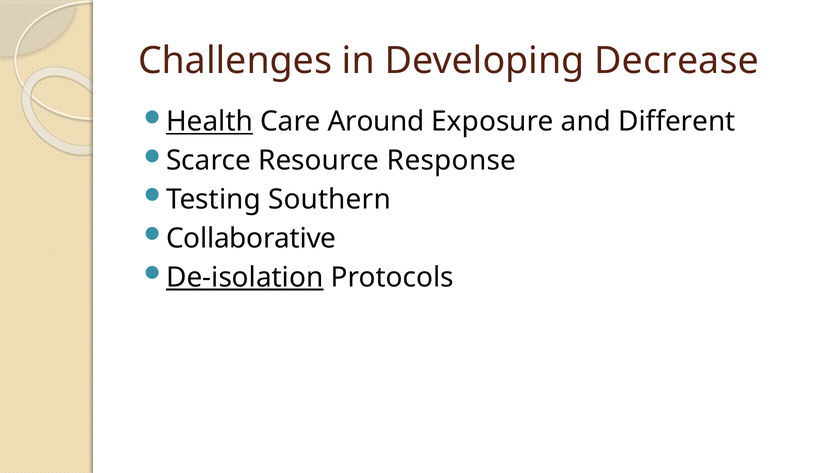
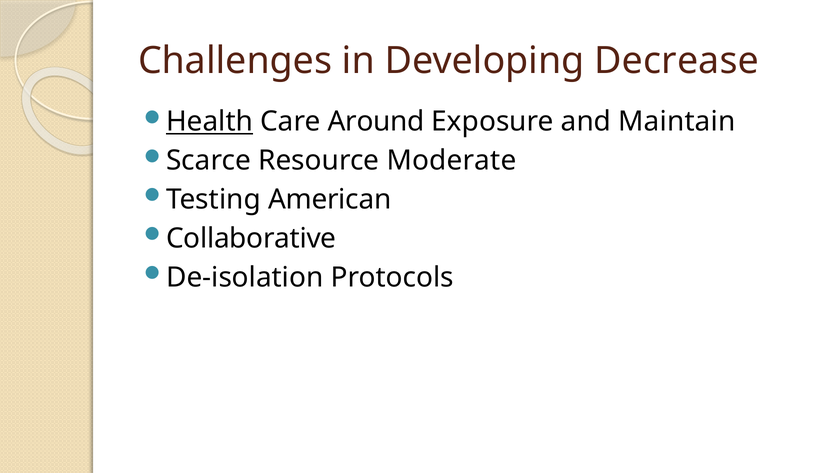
Different: Different -> Maintain (677, 122)
Response: Response -> Moderate (451, 160)
Southern: Southern -> American (330, 199)
De-isolation underline: present -> none (245, 277)
